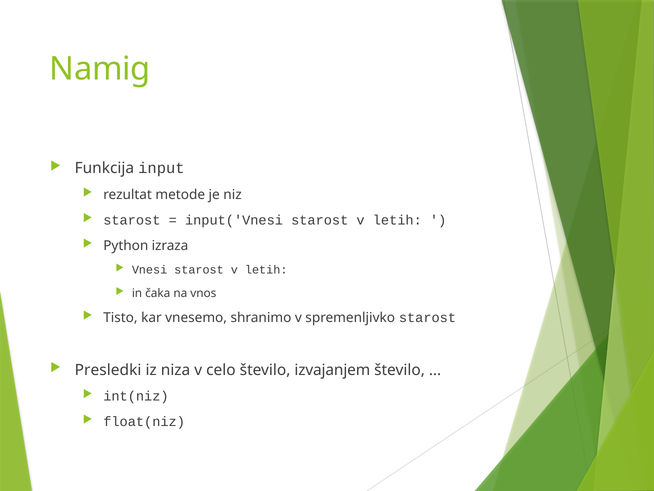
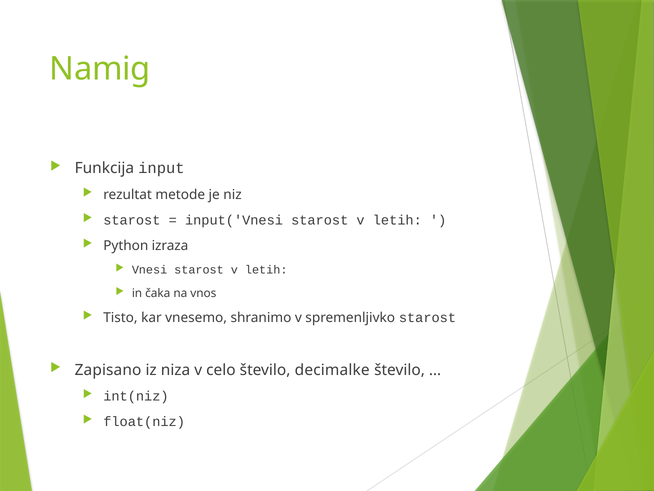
Presledki: Presledki -> Zapisano (108, 370)
izvajanjem: izvajanjem -> decimalke (332, 370)
